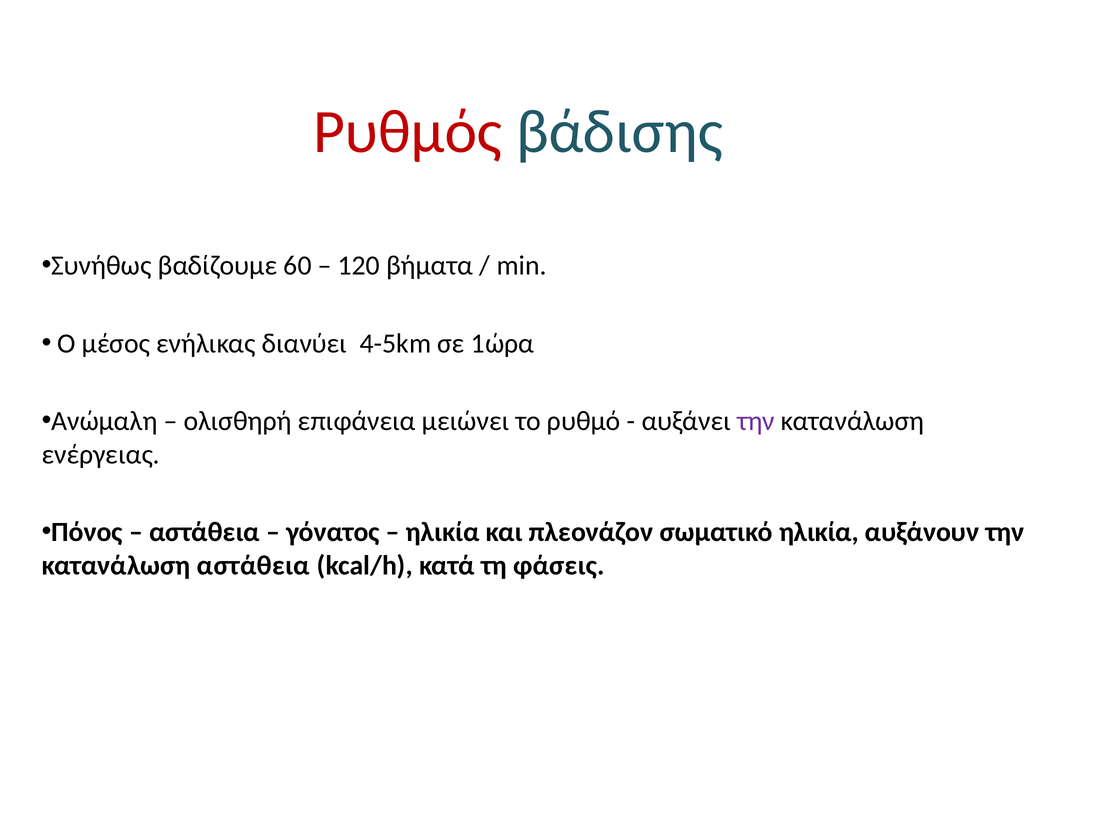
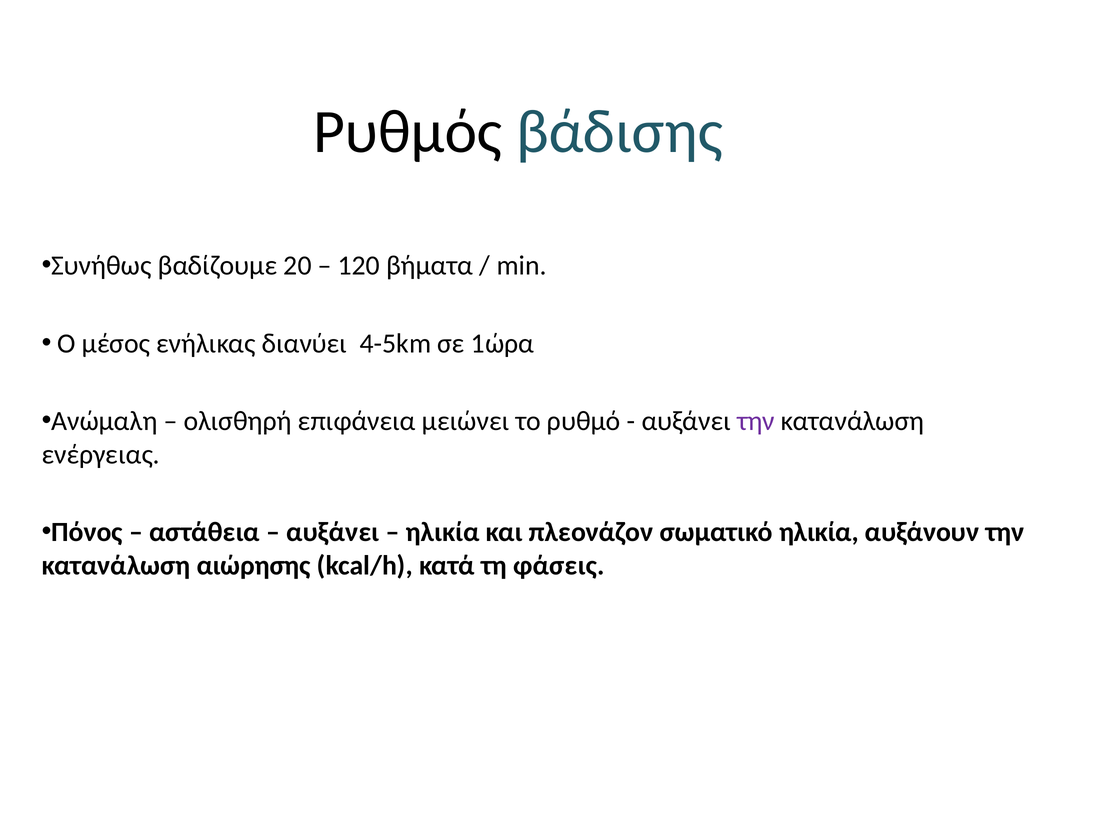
Ρυθμός colour: red -> black (408, 132)
60: 60 -> 20 (298, 266)
γόνατος: γόνατος -> αυξάνει (333, 532)
κατανάλωση αστάθεια: αστάθεια -> αιώρησης (254, 565)
